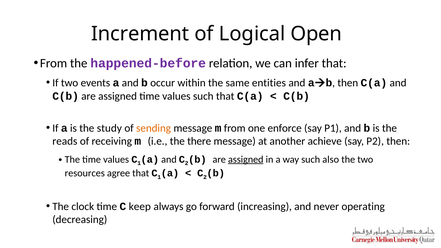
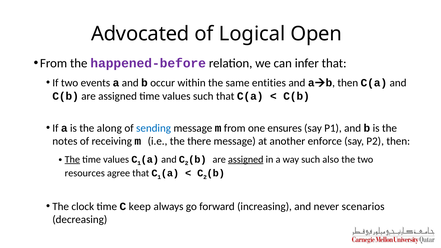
Increment: Increment -> Advocated (140, 34)
study: study -> along (109, 128)
sending colour: orange -> blue (154, 128)
enforce: enforce -> ensures (285, 128)
reads: reads -> notes (65, 141)
achieve: achieve -> enforce (325, 141)
The underline: none -> present (72, 159)
operating: operating -> scenarios (363, 206)
